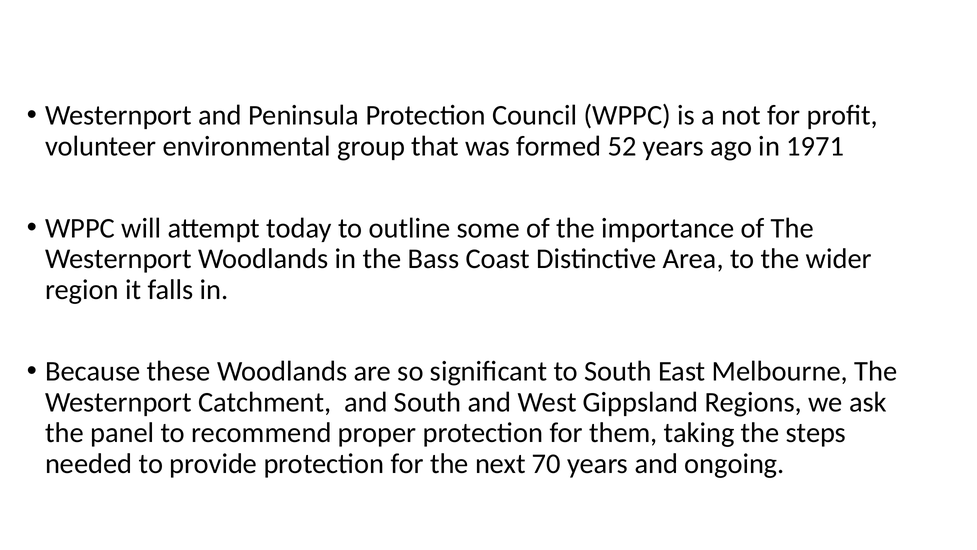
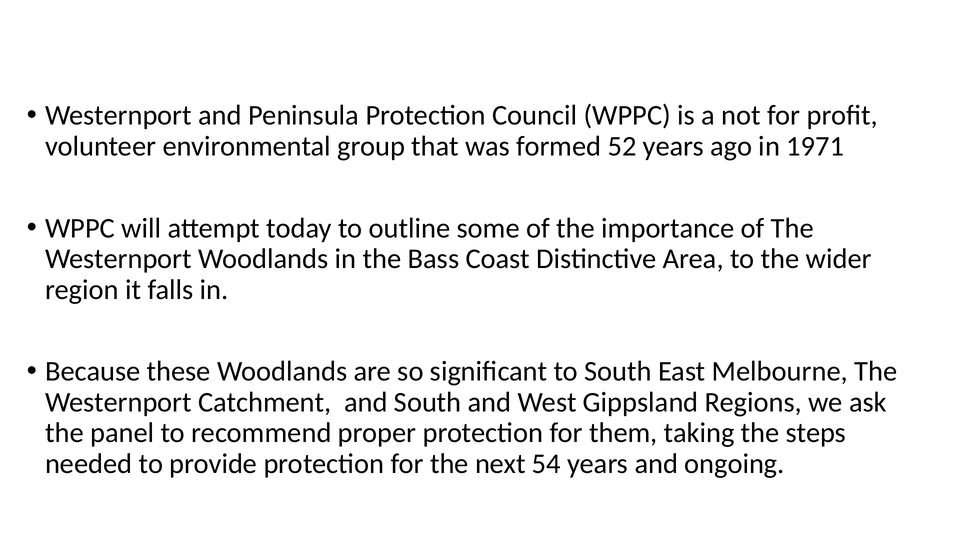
70: 70 -> 54 (546, 463)
